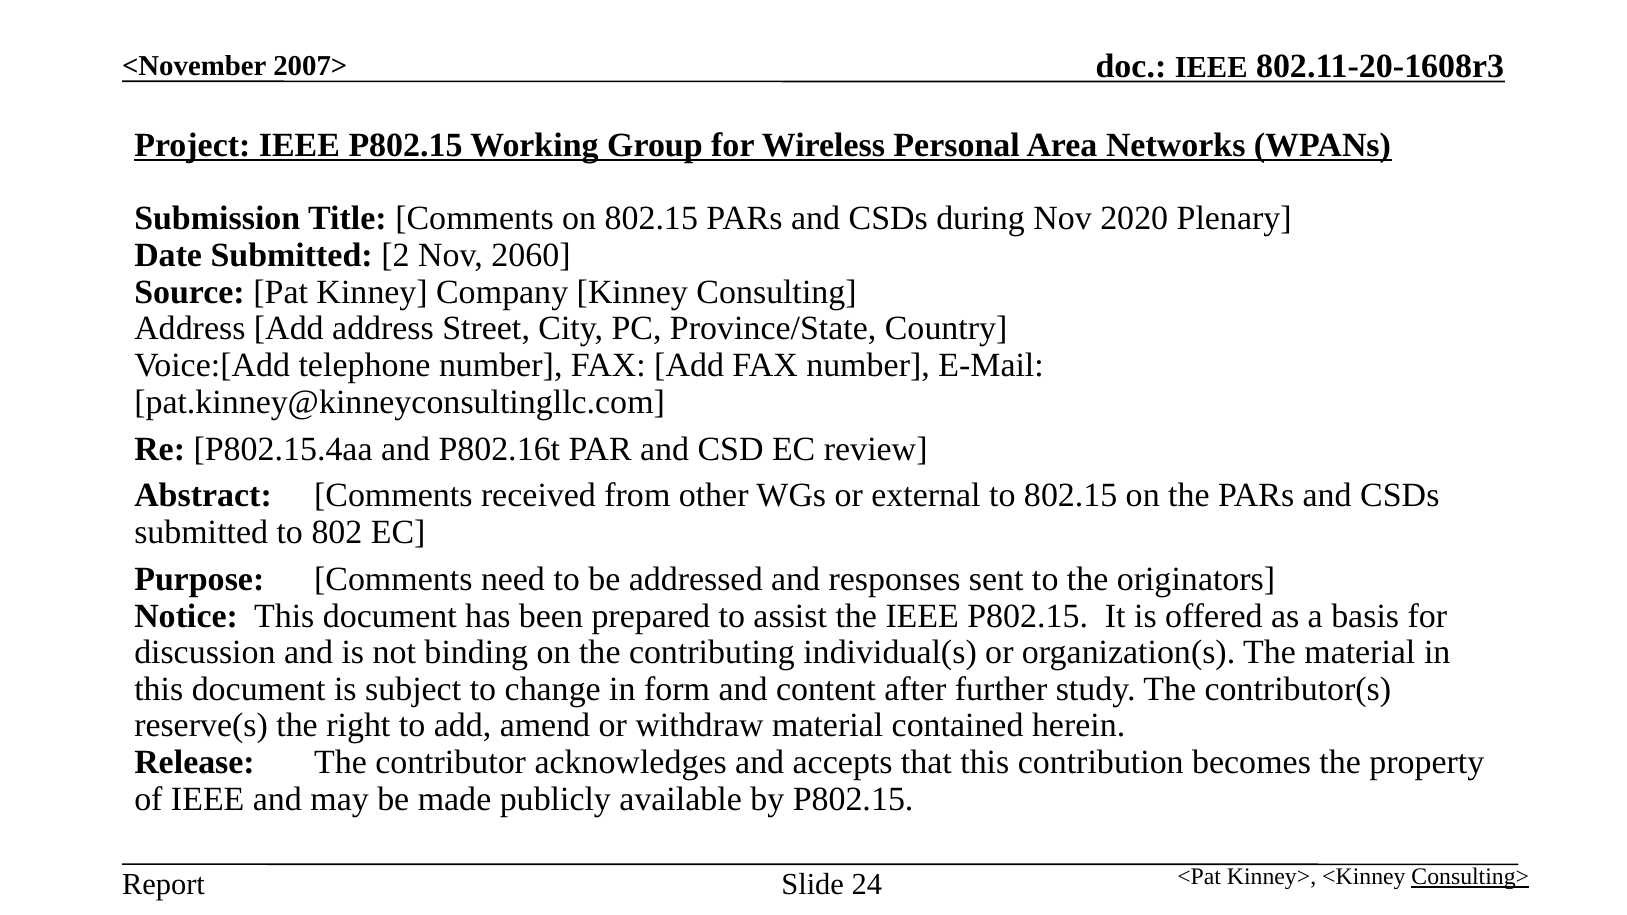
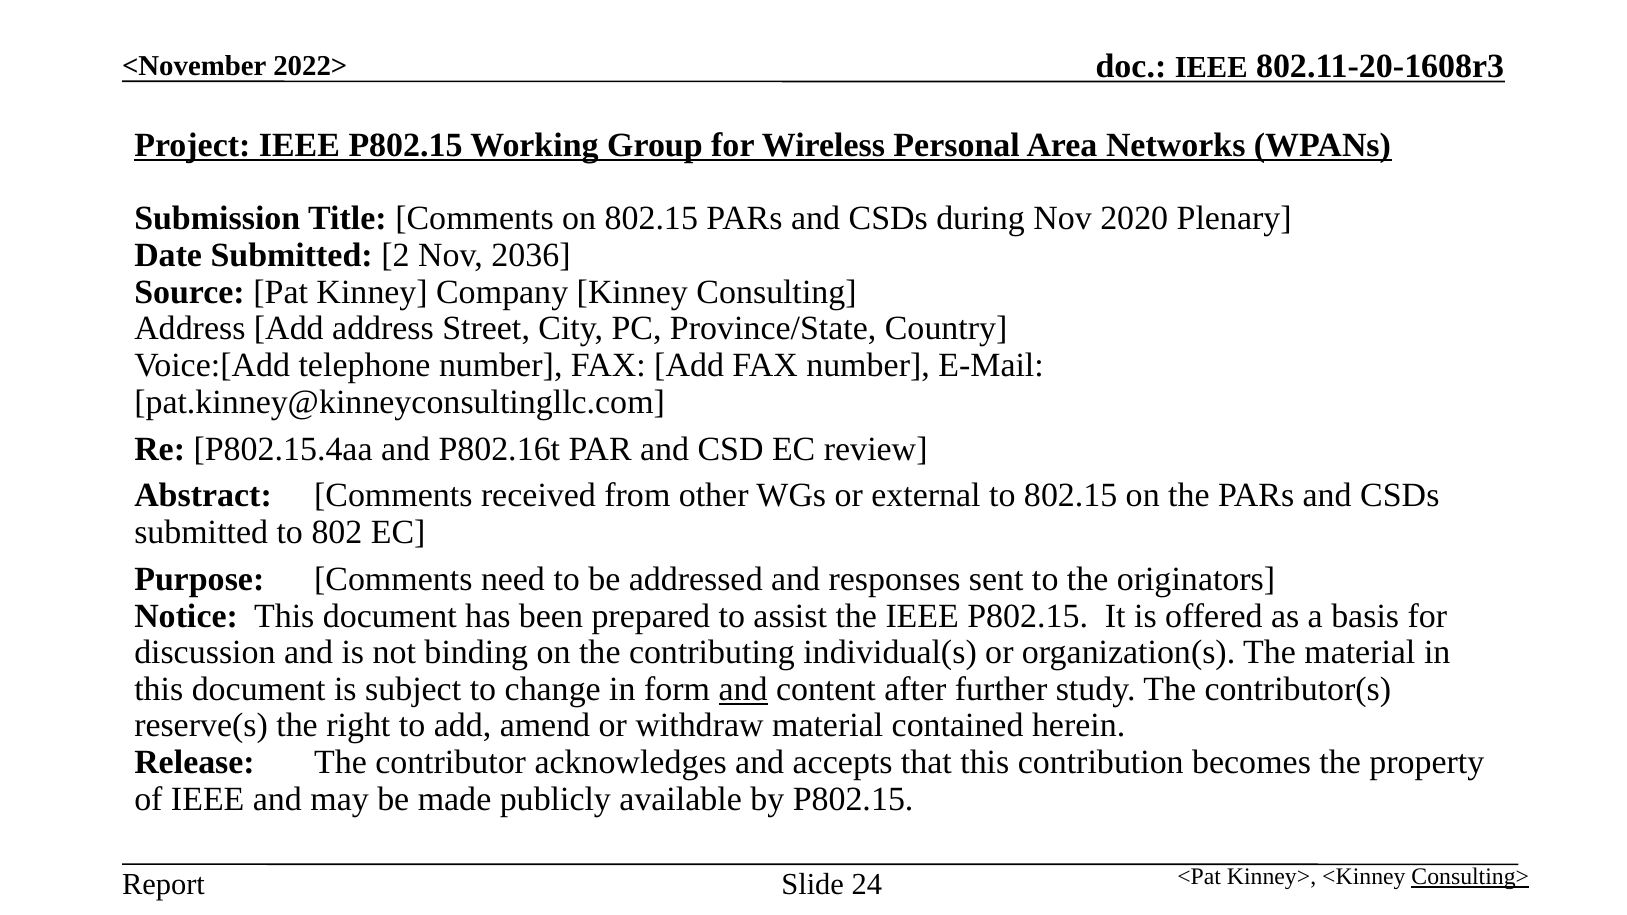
2007>: 2007> -> 2022> (310, 66)
2060: 2060 -> 2036 (531, 255)
and underline: none -> present (743, 689)
